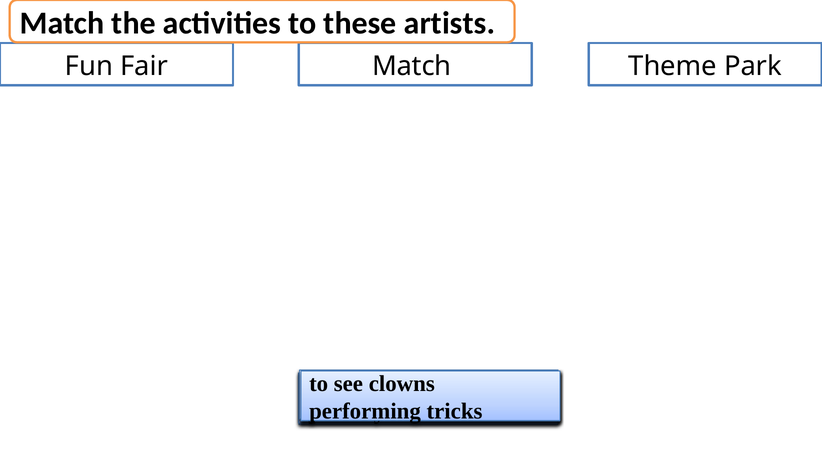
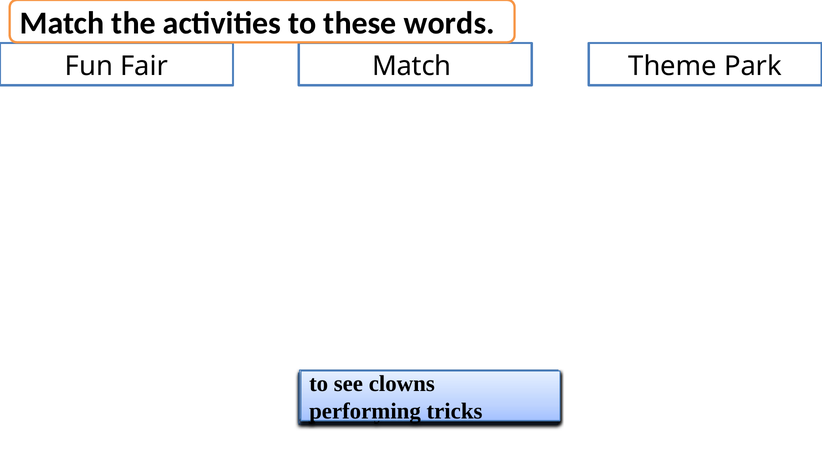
artists: artists -> words (449, 23)
